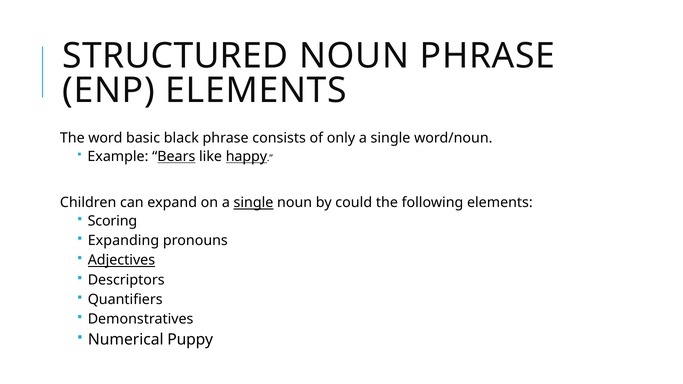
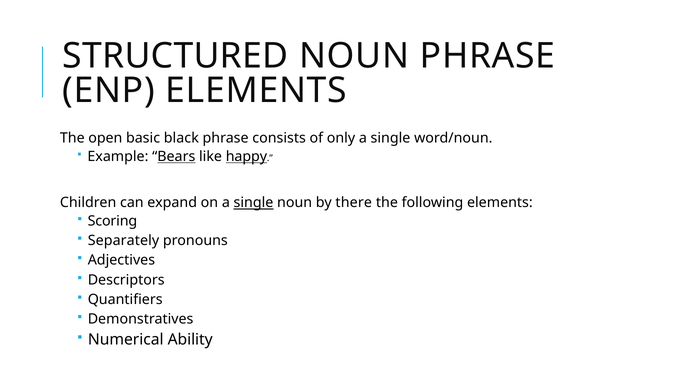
word: word -> open (105, 138)
could: could -> there (354, 203)
Expanding: Expanding -> Separately (123, 241)
Adjectives underline: present -> none (121, 260)
Puppy: Puppy -> Ability (190, 340)
